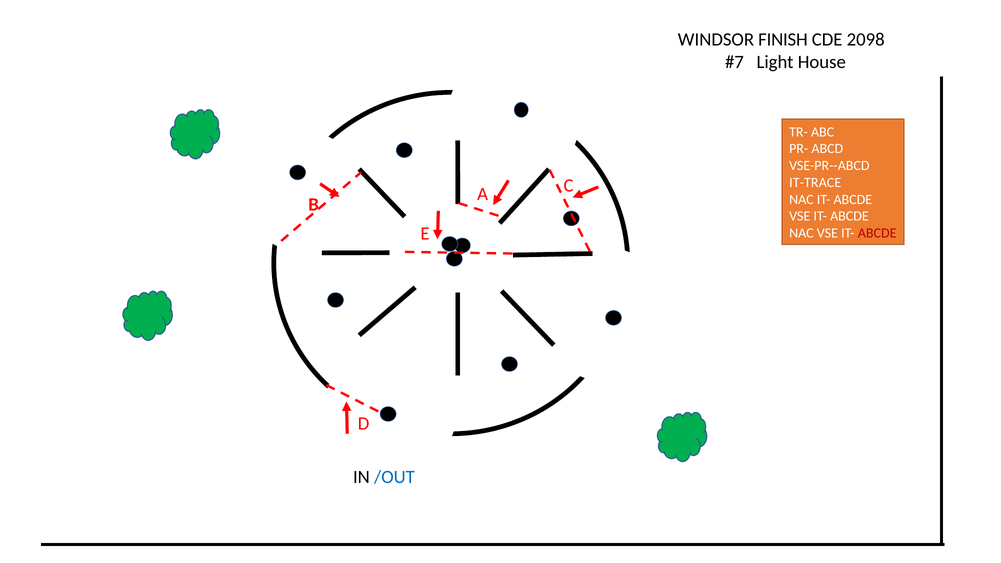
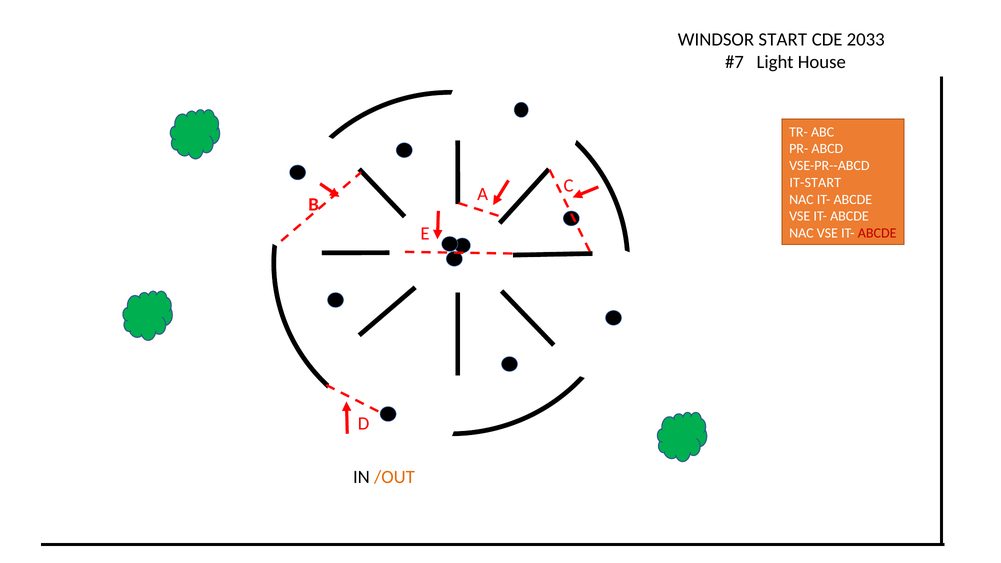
FINISH: FINISH -> START (783, 40)
2098: 2098 -> 2033 (866, 40)
IT-TRACE: IT-TRACE -> IT-START (815, 183)
/OUT colour: blue -> orange (394, 477)
